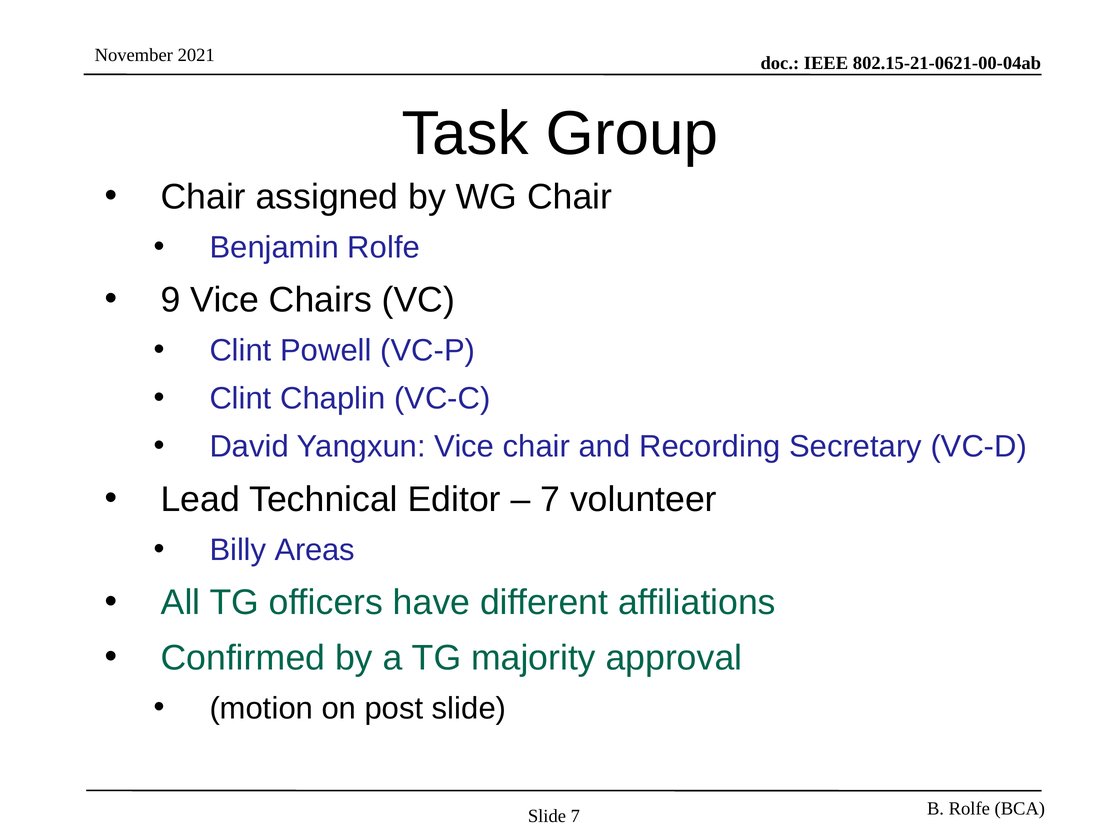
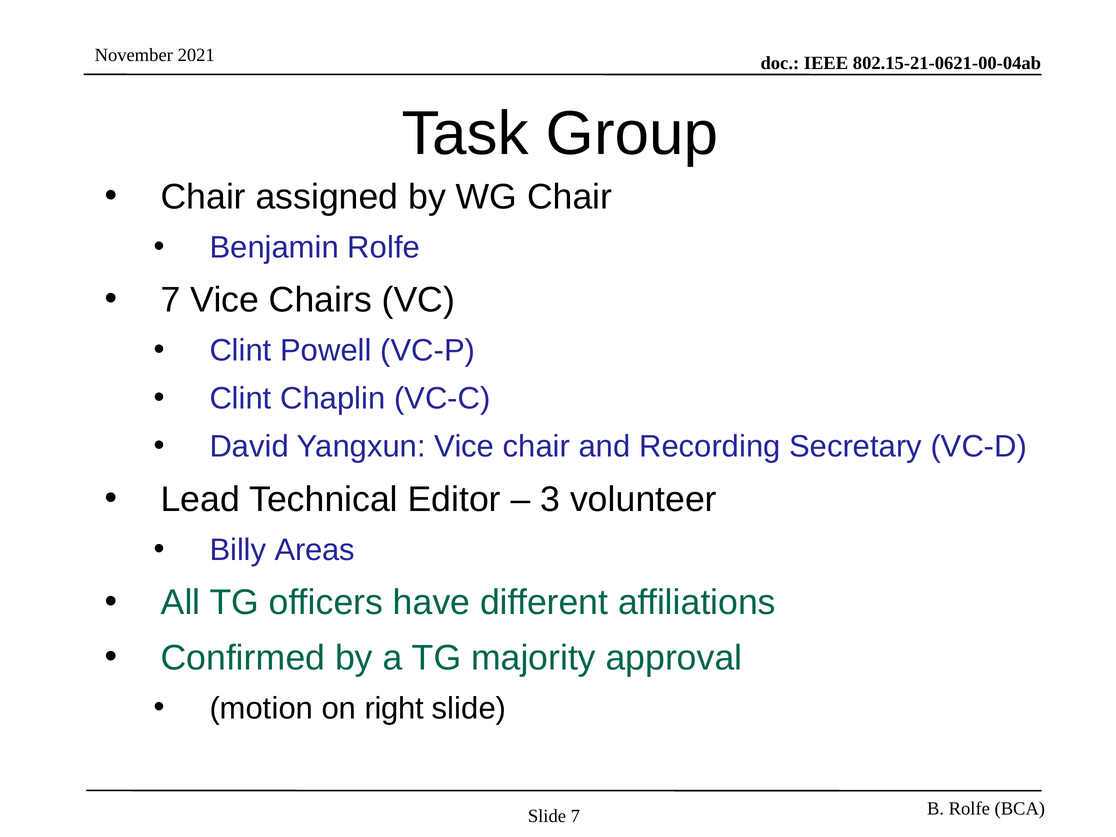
9: 9 -> 7 (171, 300)
7: 7 -> 3 (550, 499)
post: post -> right (394, 708)
